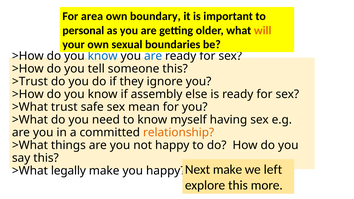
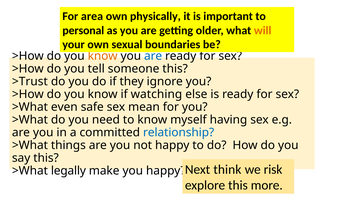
boundary: boundary -> physically (155, 16)
know colour: blue -> orange (103, 56)
assembly: assembly -> watching (156, 94)
trust: trust -> even (64, 107)
relationship colour: orange -> blue (179, 133)
Next make: make -> think (227, 169)
left: left -> risk (273, 169)
